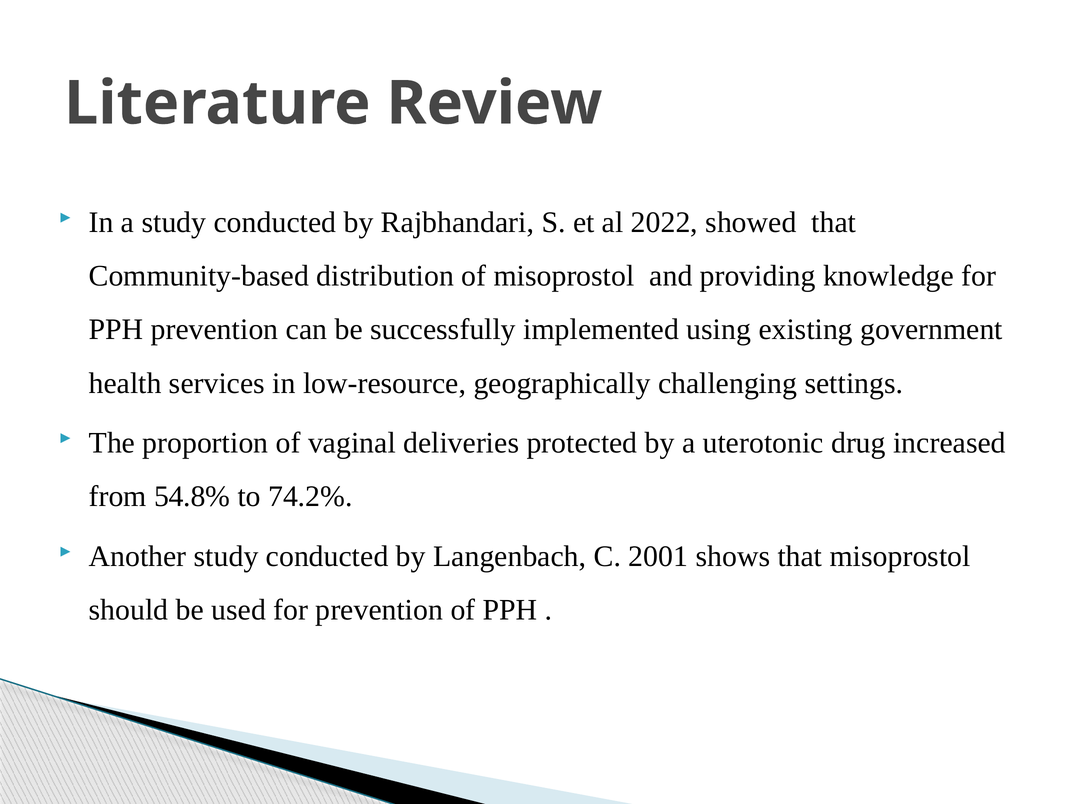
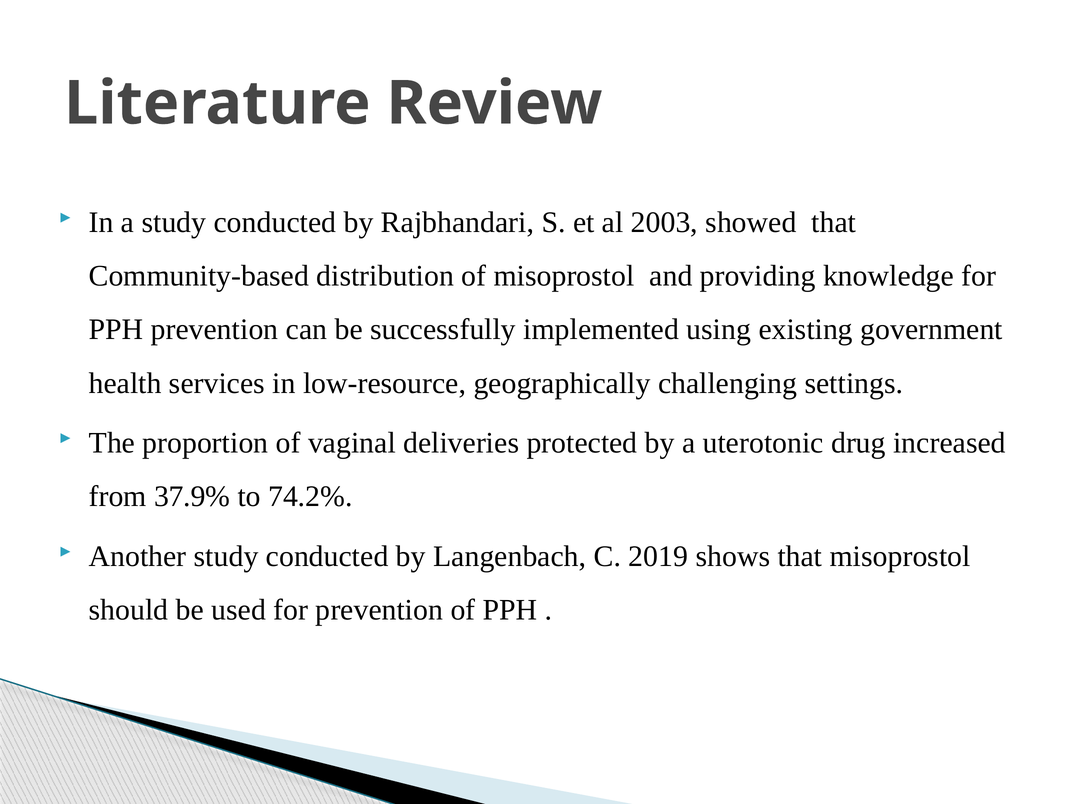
2022: 2022 -> 2003 (664, 222)
54.8%: 54.8% -> 37.9% (192, 497)
2001: 2001 -> 2019 (658, 556)
